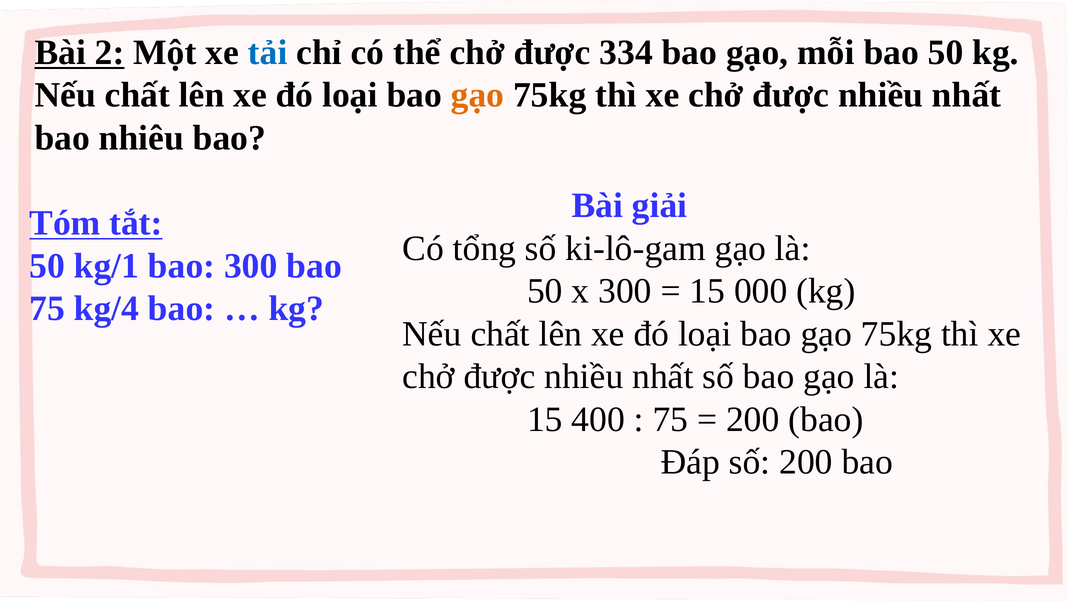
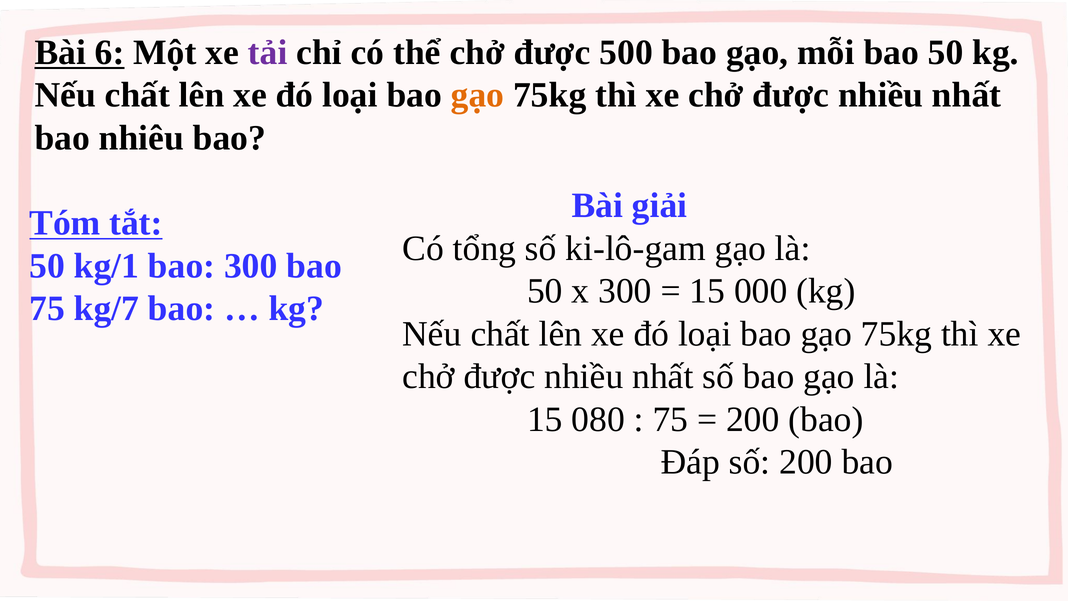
2: 2 -> 6 (110, 52)
tải colour: blue -> purple (268, 52)
334: 334 -> 500 (626, 52)
kg/4: kg/4 -> kg/7 (106, 308)
400: 400 -> 080 (598, 419)
